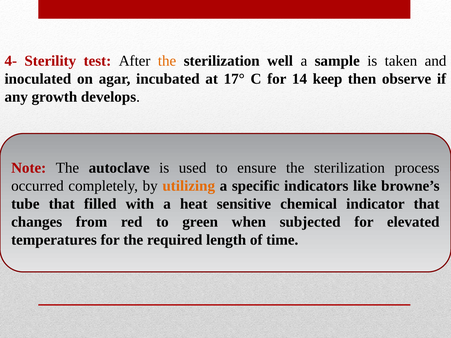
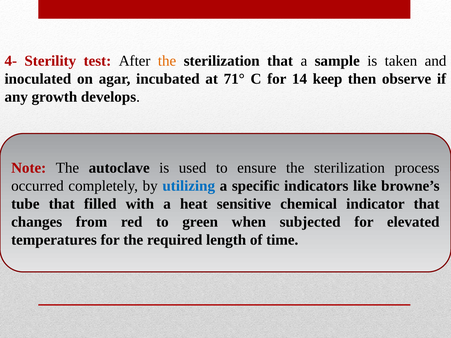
sterilization well: well -> that (280, 61)
17°: 17° -> 71° (234, 79)
utilizing colour: orange -> blue (189, 186)
